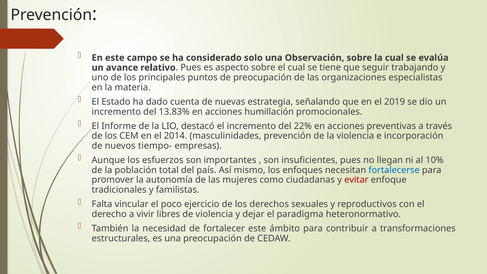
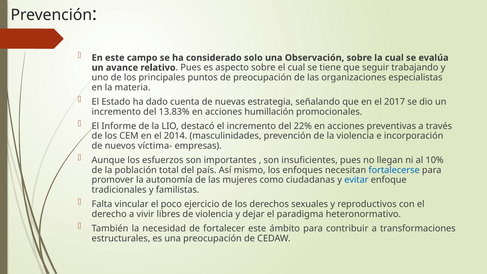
2019: 2019 -> 2017 (395, 102)
tiempo-: tiempo- -> víctima- (155, 146)
evitar colour: red -> blue (356, 180)
